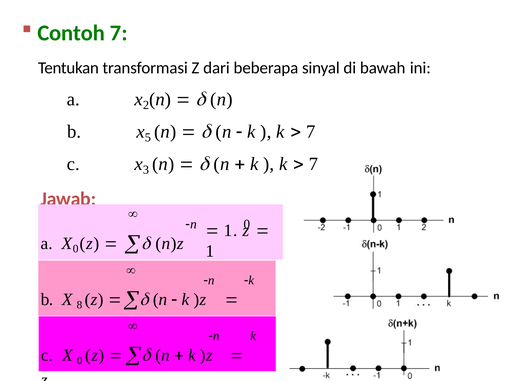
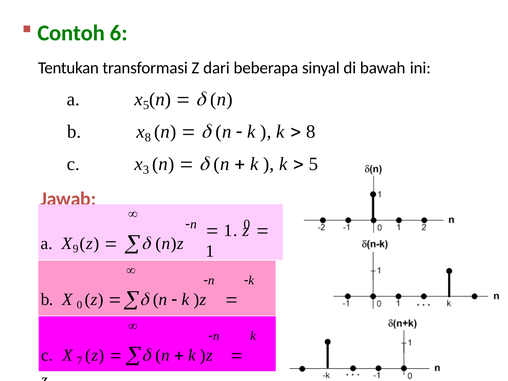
Contoh 7: 7 -> 6 (119, 33)
x 2: 2 -> 5 (146, 105)
x 5: 5 -> 8 (148, 138)
7: 7 -> 8 (311, 132)
7: 7 -> 5 (314, 164)
a X 0: 0 -> 9 (76, 249)
X 8: 8 -> 0 (79, 305)
c X 0: 0 -> 7 (80, 361)
